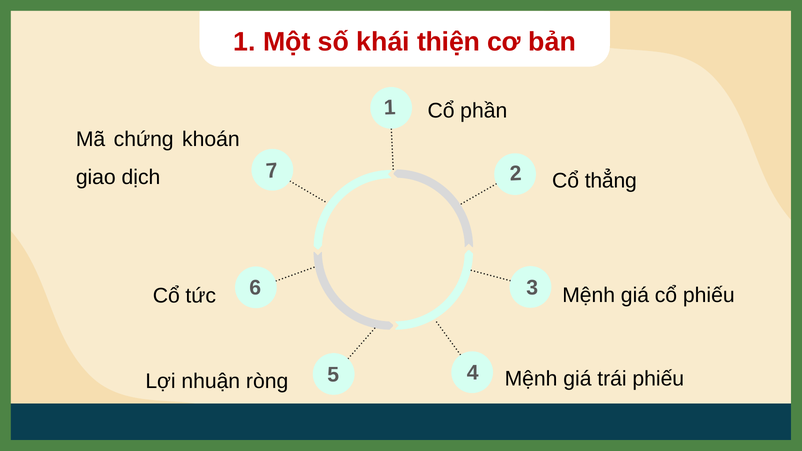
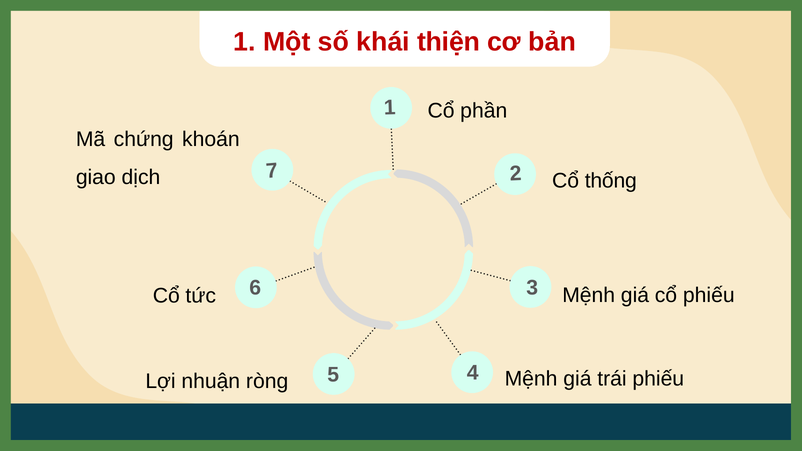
thẳng: thẳng -> thống (611, 181)
